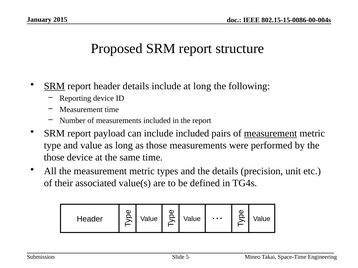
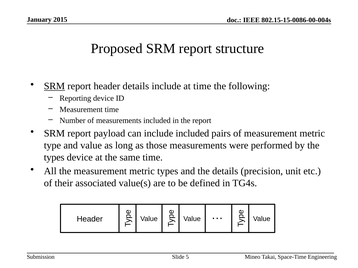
at long: long -> time (202, 86)
measurement underline: present -> none (271, 134)
those: those -> types (54, 158)
